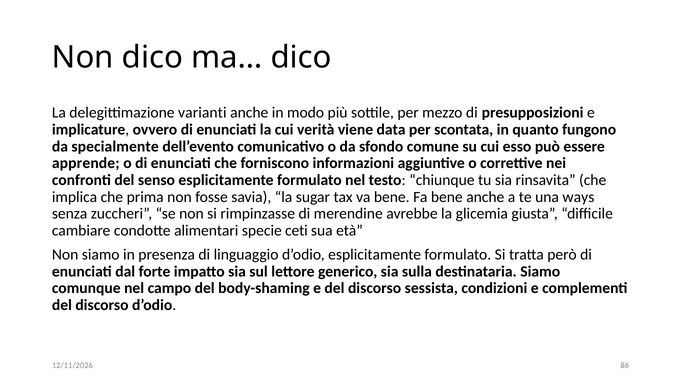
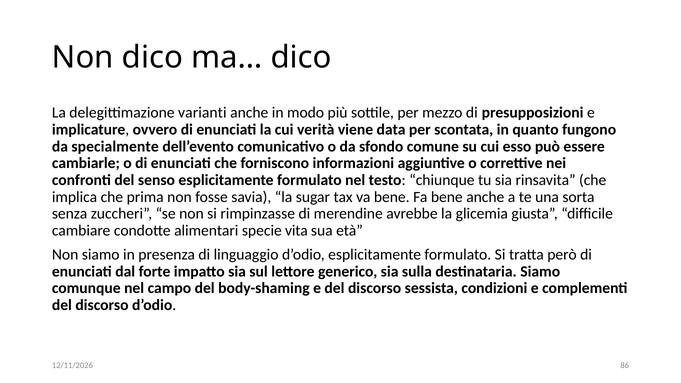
apprende: apprende -> cambiarle (86, 163)
ways: ways -> sorta (578, 197)
ceti: ceti -> vita (296, 231)
